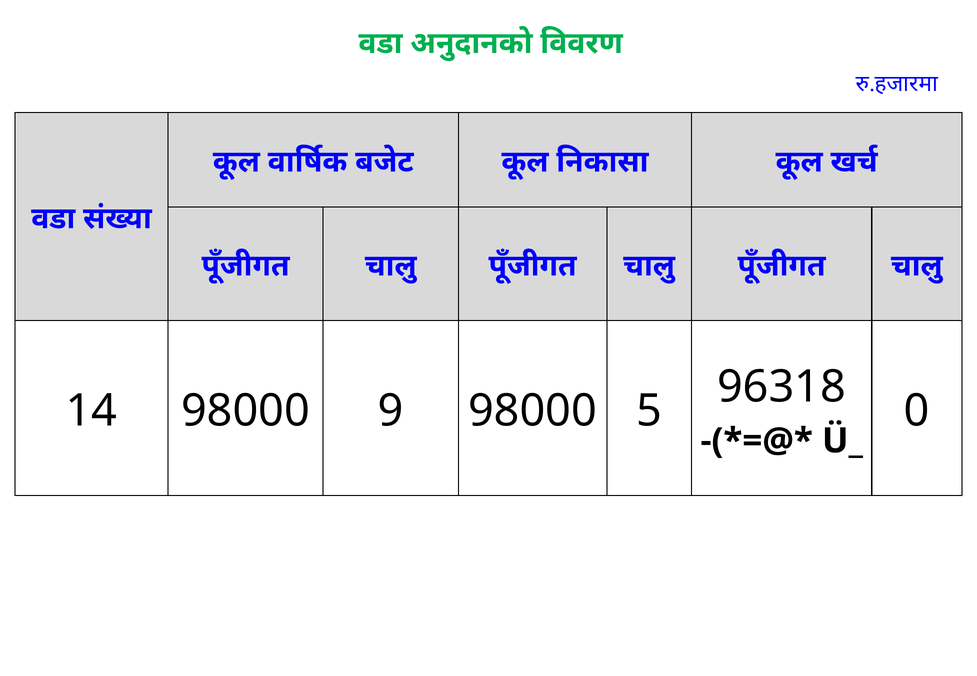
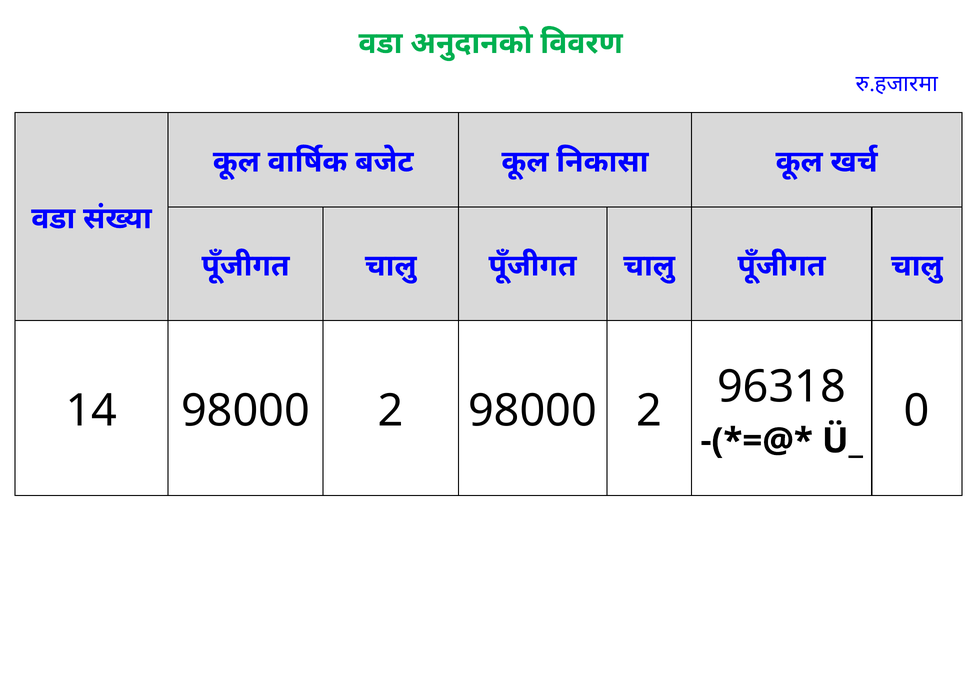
14 98000 9: 9 -> 2 (391, 411)
5: 5 -> 2 (649, 411)
